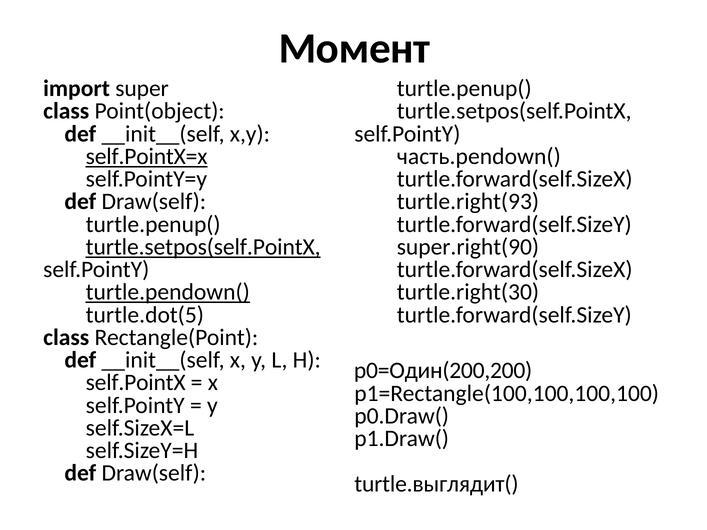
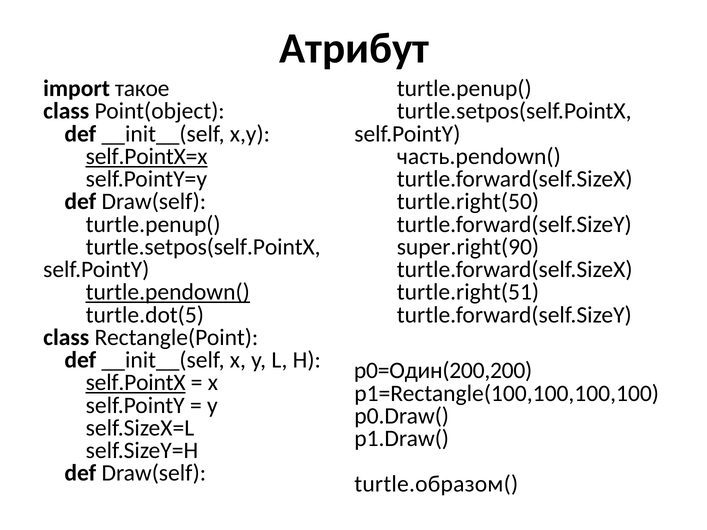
Момент: Момент -> Атрибут (354, 48)
super: super -> такое (142, 89)
turtle.right(93: turtle.right(93 -> turtle.right(50 (468, 202)
turtle.setpos(self.PointX underline: present -> none (203, 247)
turtle.right(30: turtle.right(30 -> turtle.right(51 (468, 292)
self.PointX underline: none -> present (136, 383)
turtle.выглядит(: turtle.выглядит( -> turtle.образом( (436, 484)
